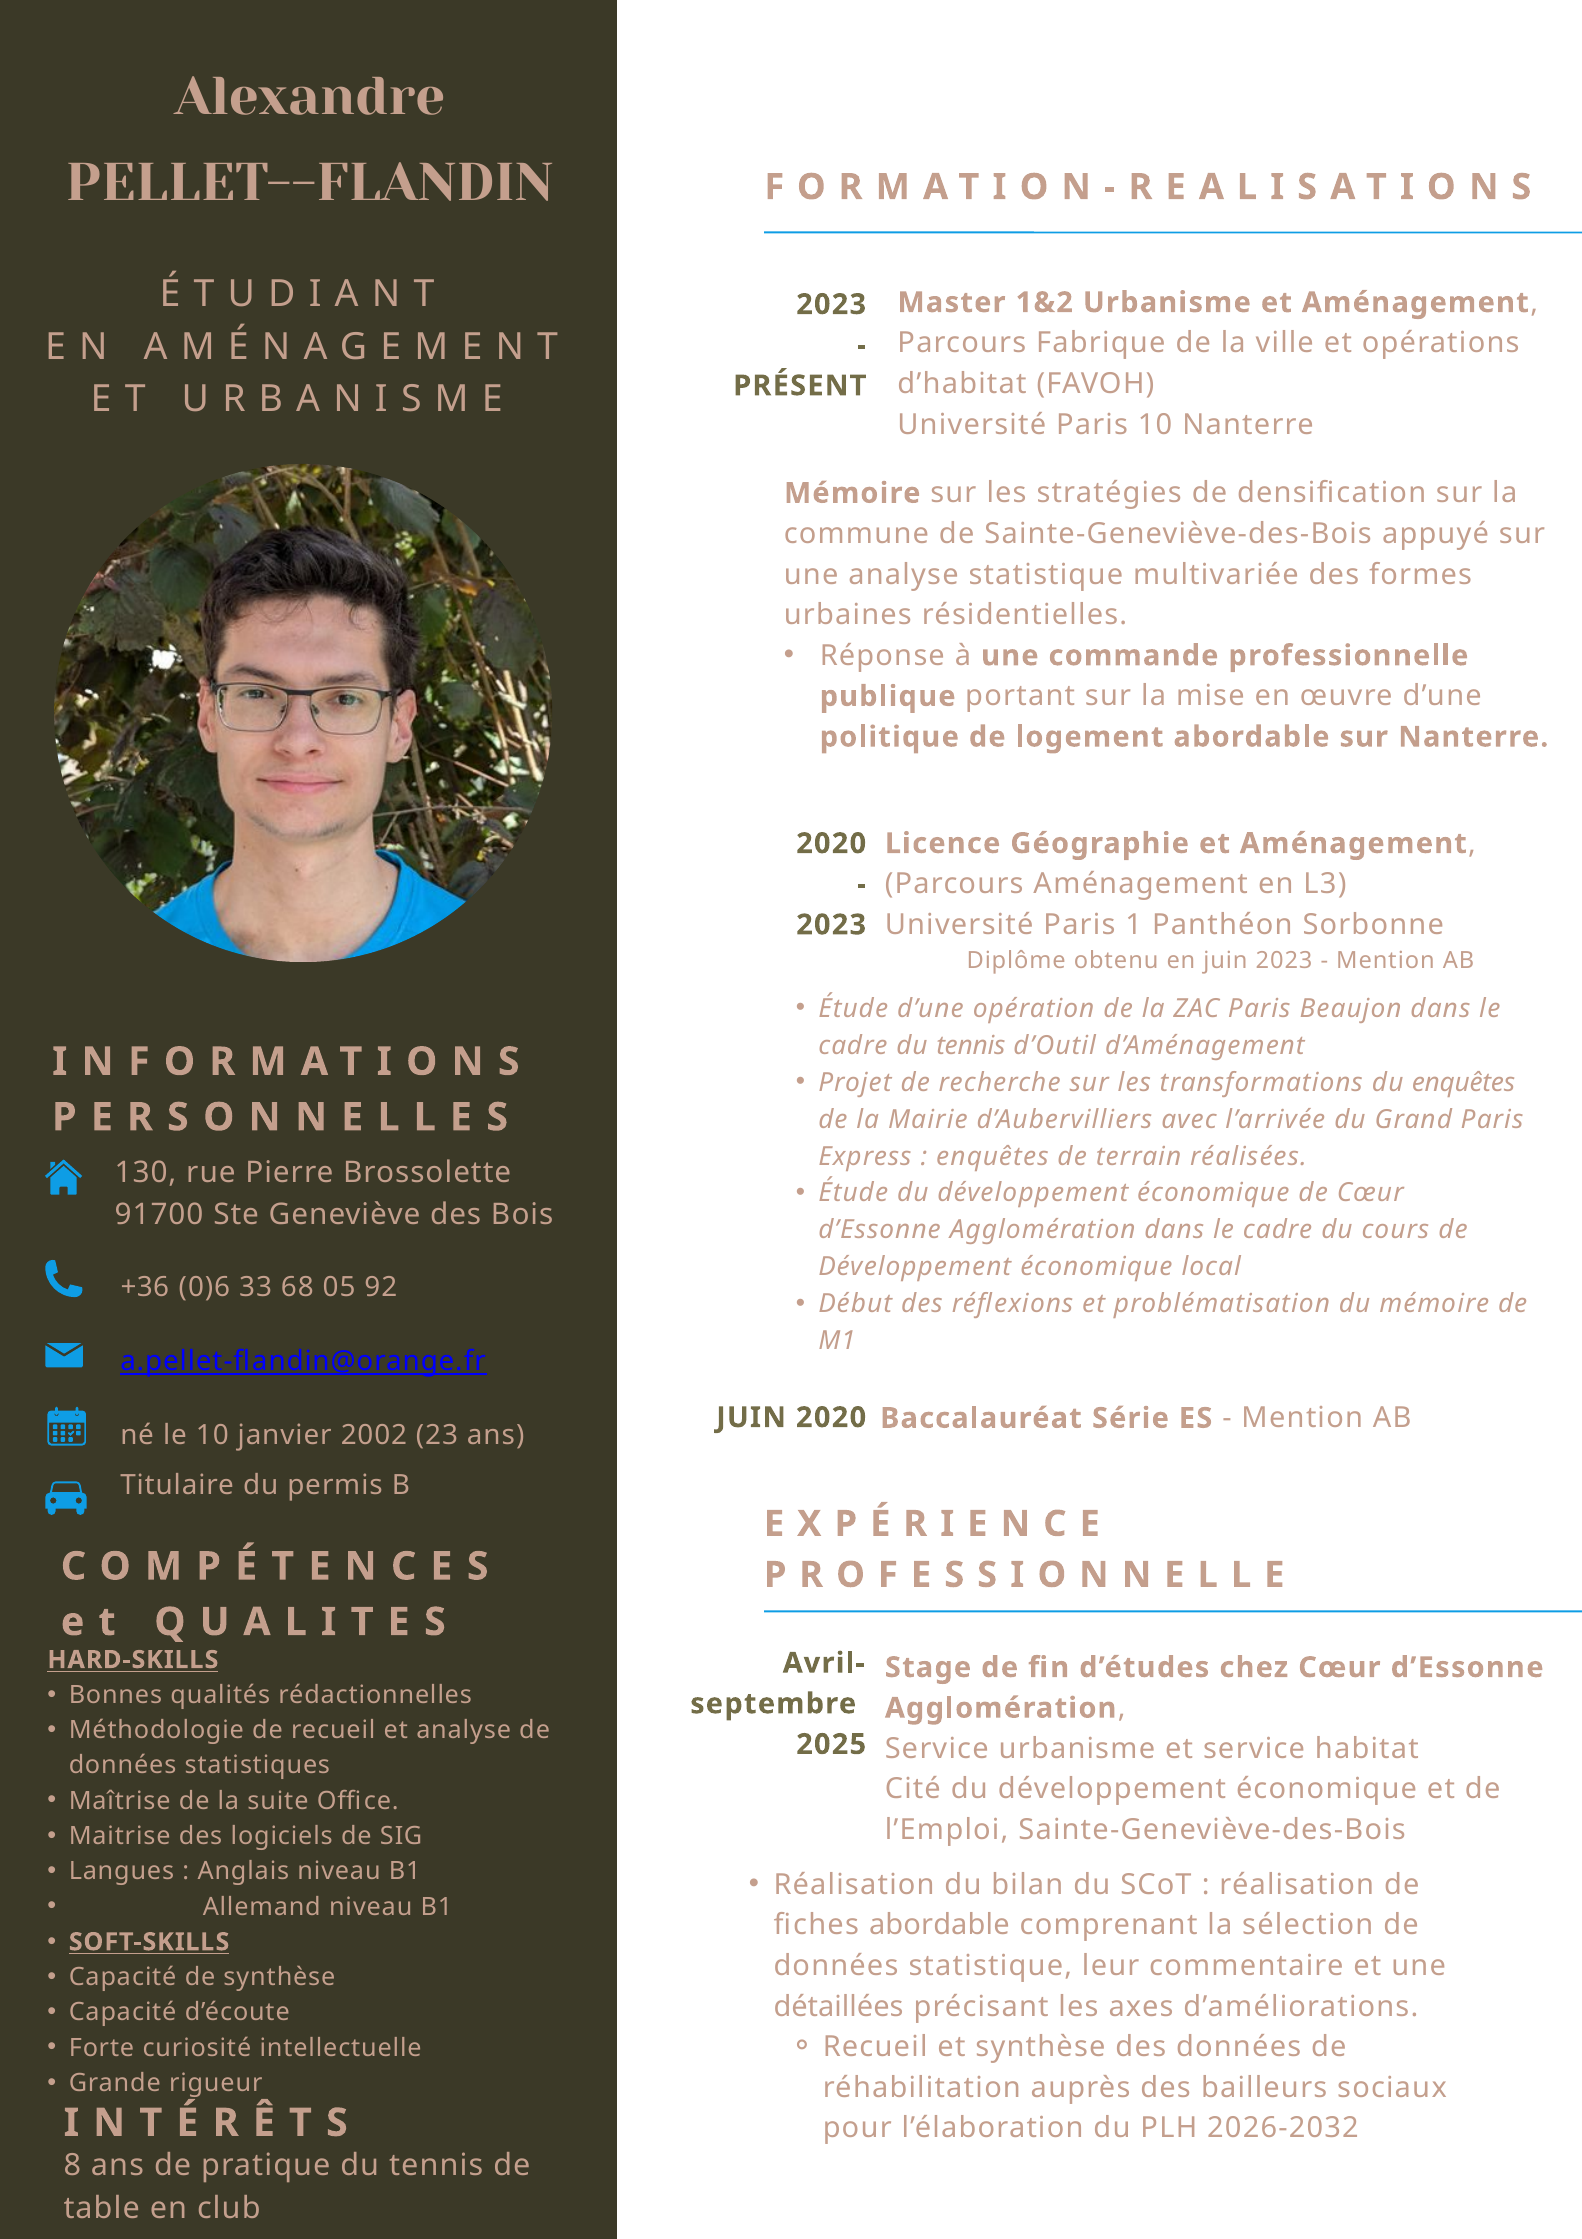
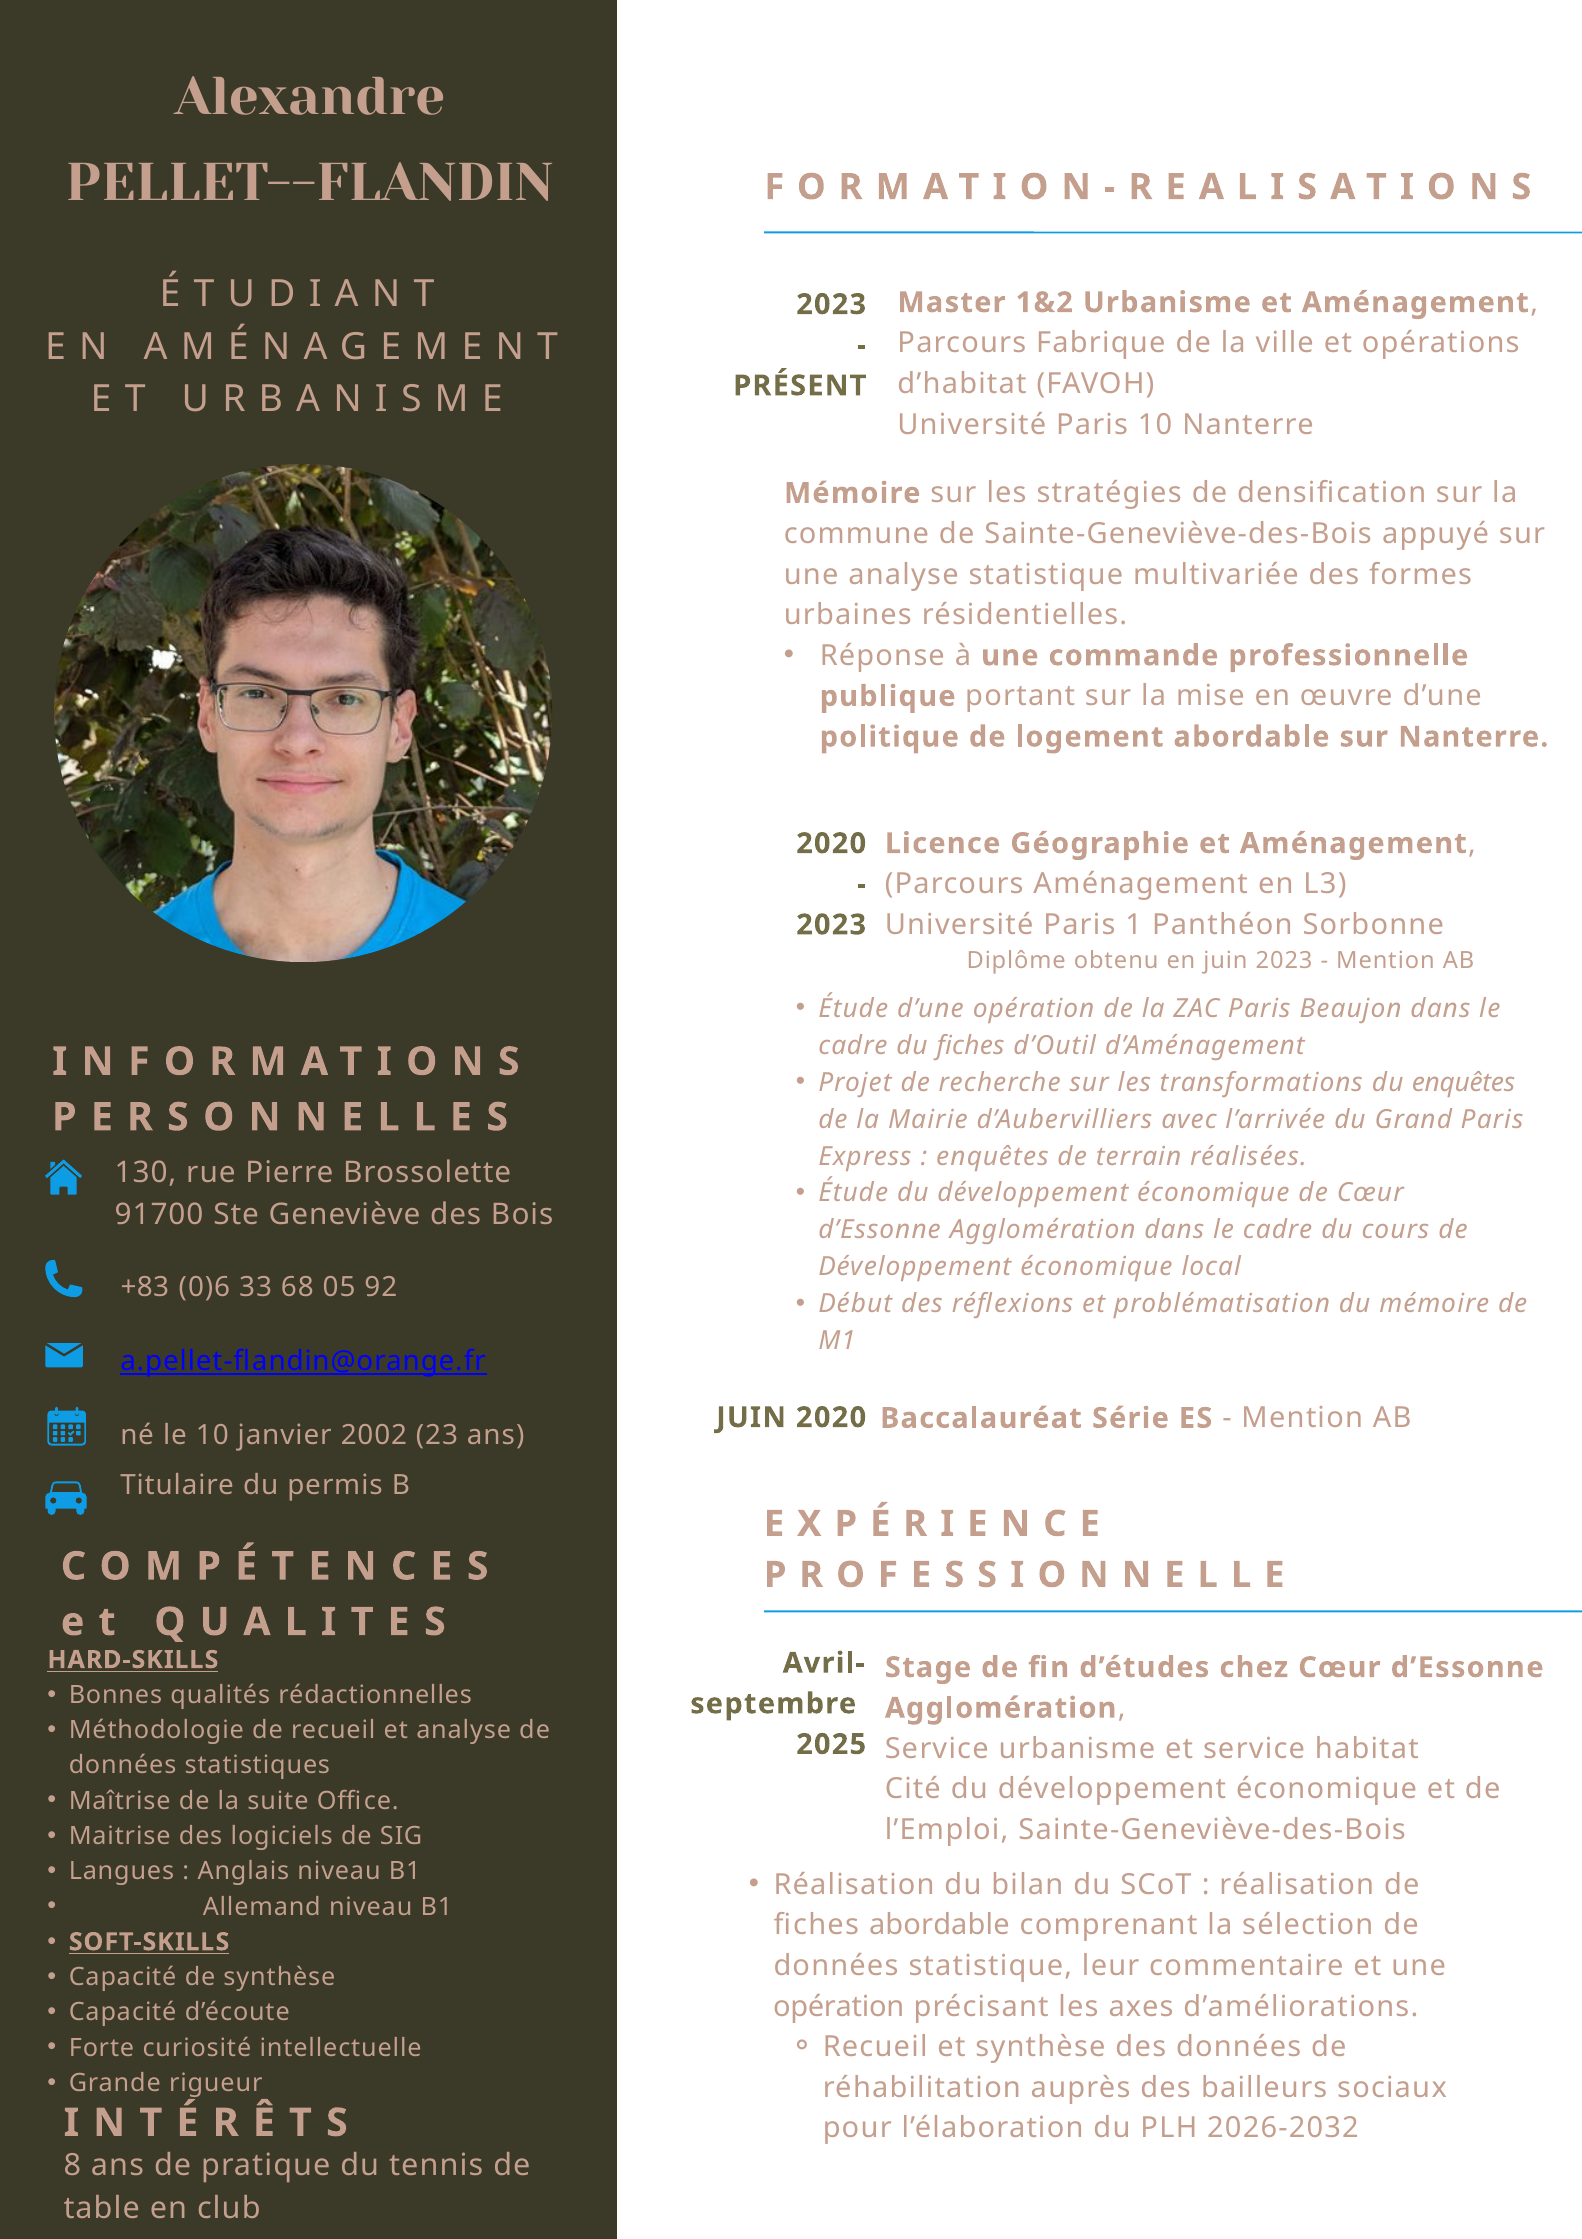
cadre du tennis: tennis -> fiches (971, 1045)
+36: +36 -> +83 (145, 1287)
détaillées: détaillées -> opération (839, 2006)
